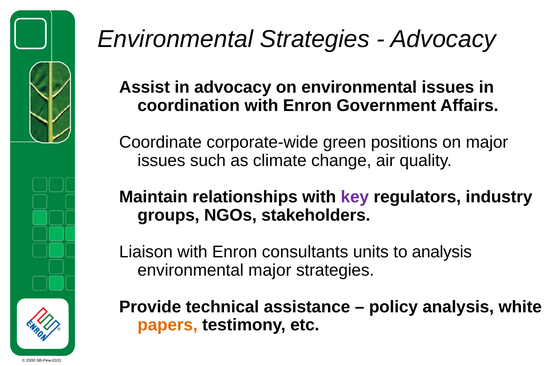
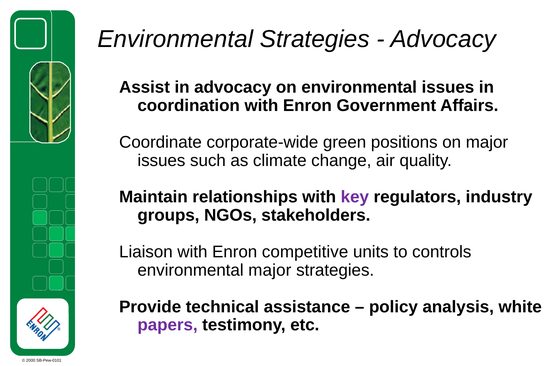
consultants: consultants -> competitive (305, 252)
to analysis: analysis -> controls (442, 252)
papers colour: orange -> purple (168, 325)
